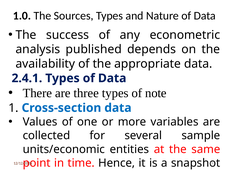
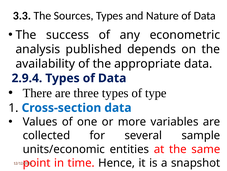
1.0: 1.0 -> 3.3 (22, 16)
2.4.1: 2.4.1 -> 2.9.4 (27, 78)
note: note -> type (156, 93)
